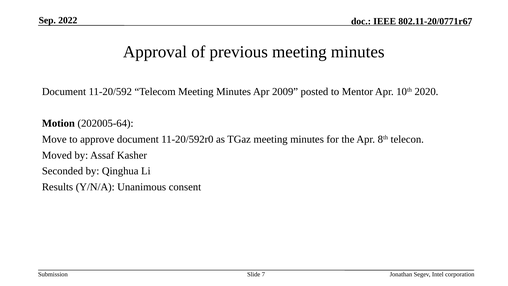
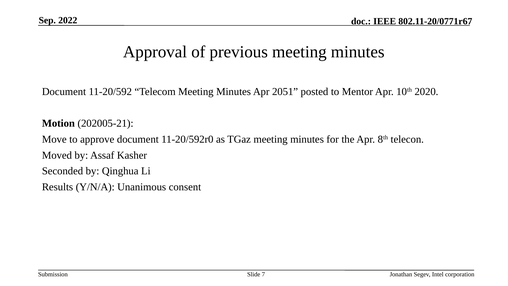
2009: 2009 -> 2051 (285, 92)
202005-64: 202005-64 -> 202005-21 (106, 123)
